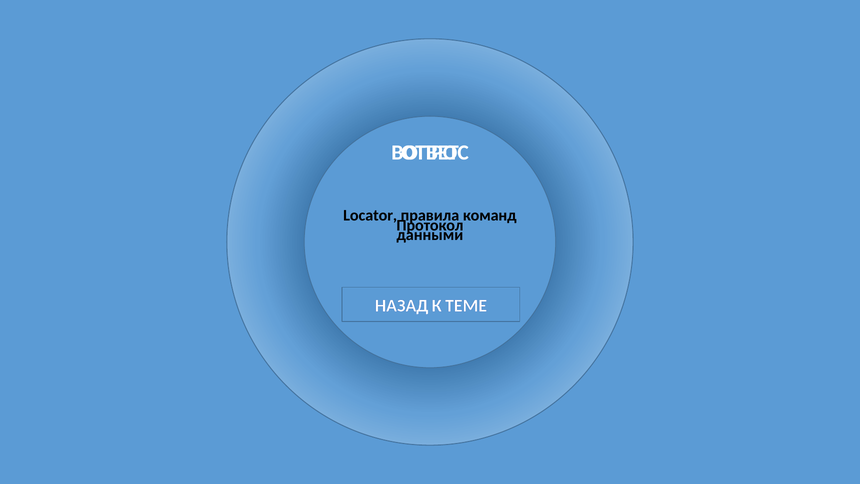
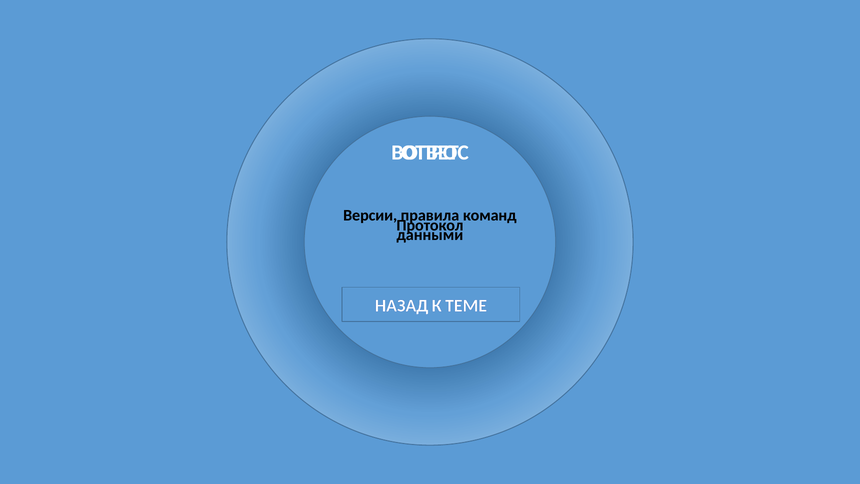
Locator: Locator -> Версии (370, 216)
